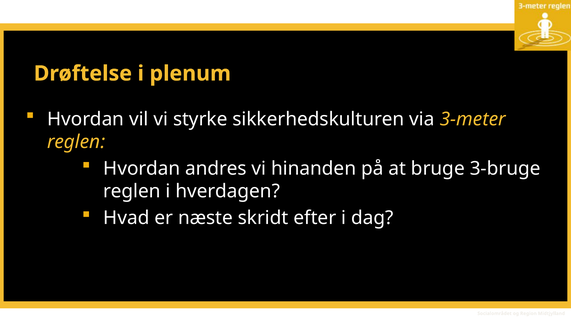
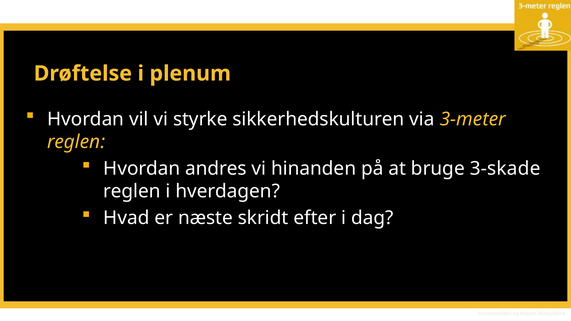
3-bruge: 3-bruge -> 3-skade (505, 169)
